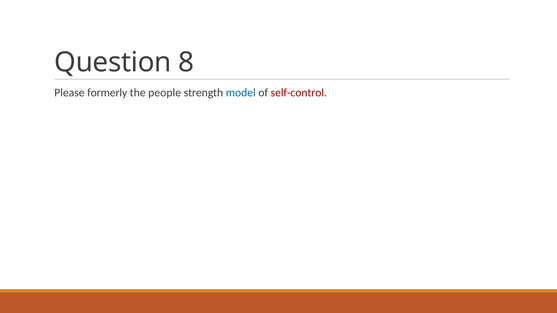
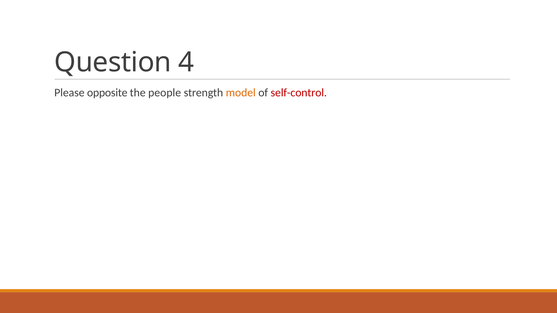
8: 8 -> 4 (186, 62)
formerly: formerly -> opposite (107, 93)
model colour: blue -> orange (241, 93)
